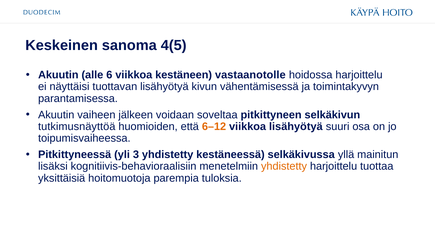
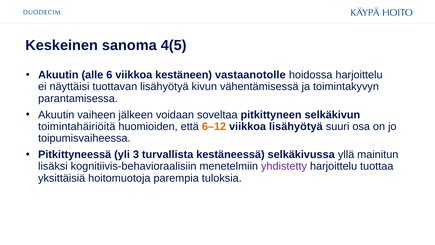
tutkimusnäyttöä: tutkimusnäyttöä -> toimintahäiriöitä (77, 126)
3 yhdistetty: yhdistetty -> turvallista (168, 154)
yhdistetty colour: orange -> purple (284, 166)
